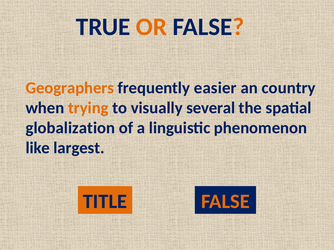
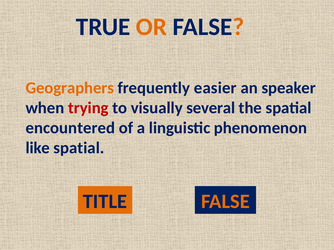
country: country -> speaker (289, 88)
trying colour: orange -> red (88, 108)
globalization: globalization -> encountered (70, 128)
like largest: largest -> spatial (79, 148)
